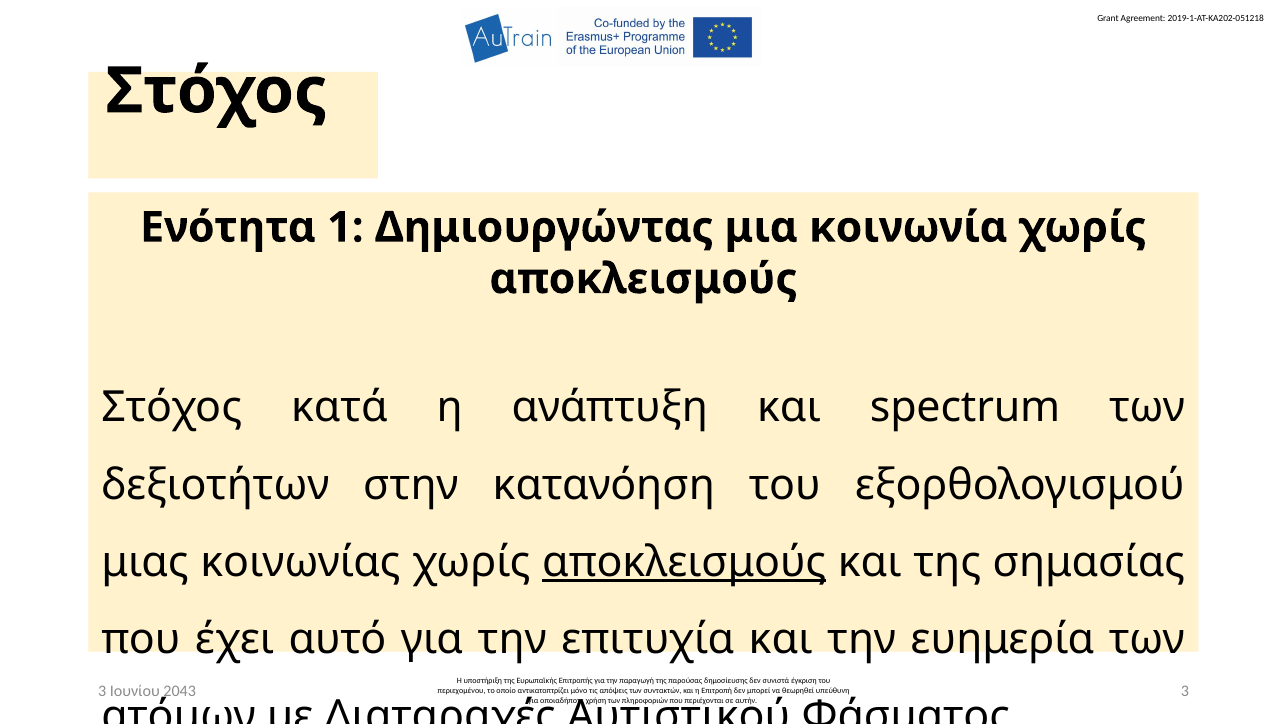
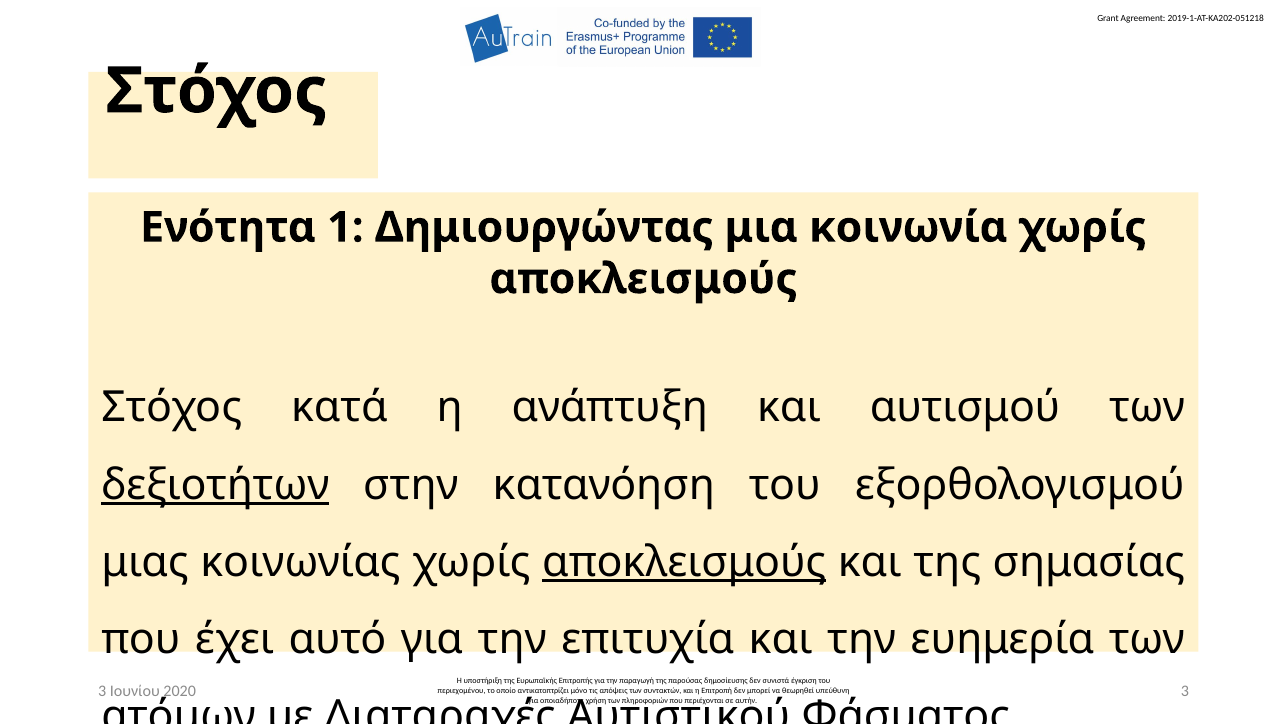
spectrum: spectrum -> αυτισμού (965, 408)
δεξιοτήτων underline: none -> present (215, 485)
2043: 2043 -> 2020 (180, 691)
